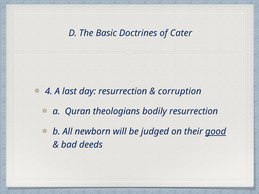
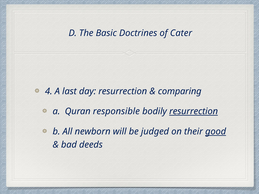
corruption: corruption -> comparing (180, 91)
theologians: theologians -> responsible (116, 112)
resurrection underline: none -> present (194, 112)
